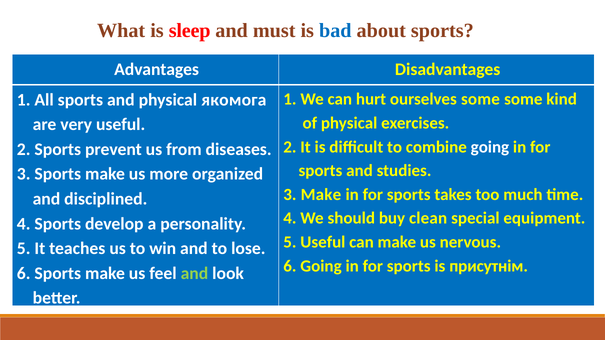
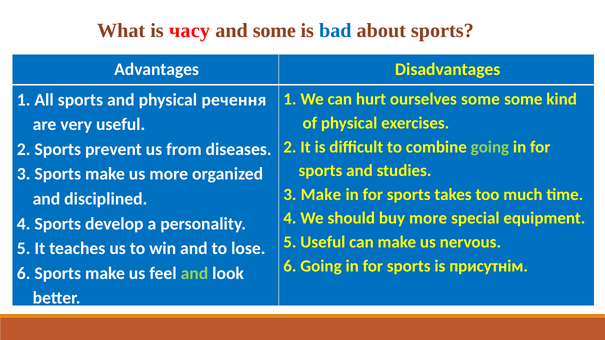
sleep: sleep -> часу (189, 31)
and must: must -> some (274, 31)
якомога: якомога -> речення (234, 100)
going colour: white -> light green (490, 147)
buy clean: clean -> more (428, 219)
